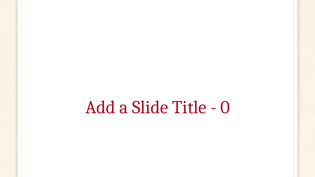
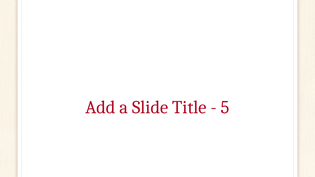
0: 0 -> 5 (225, 107)
